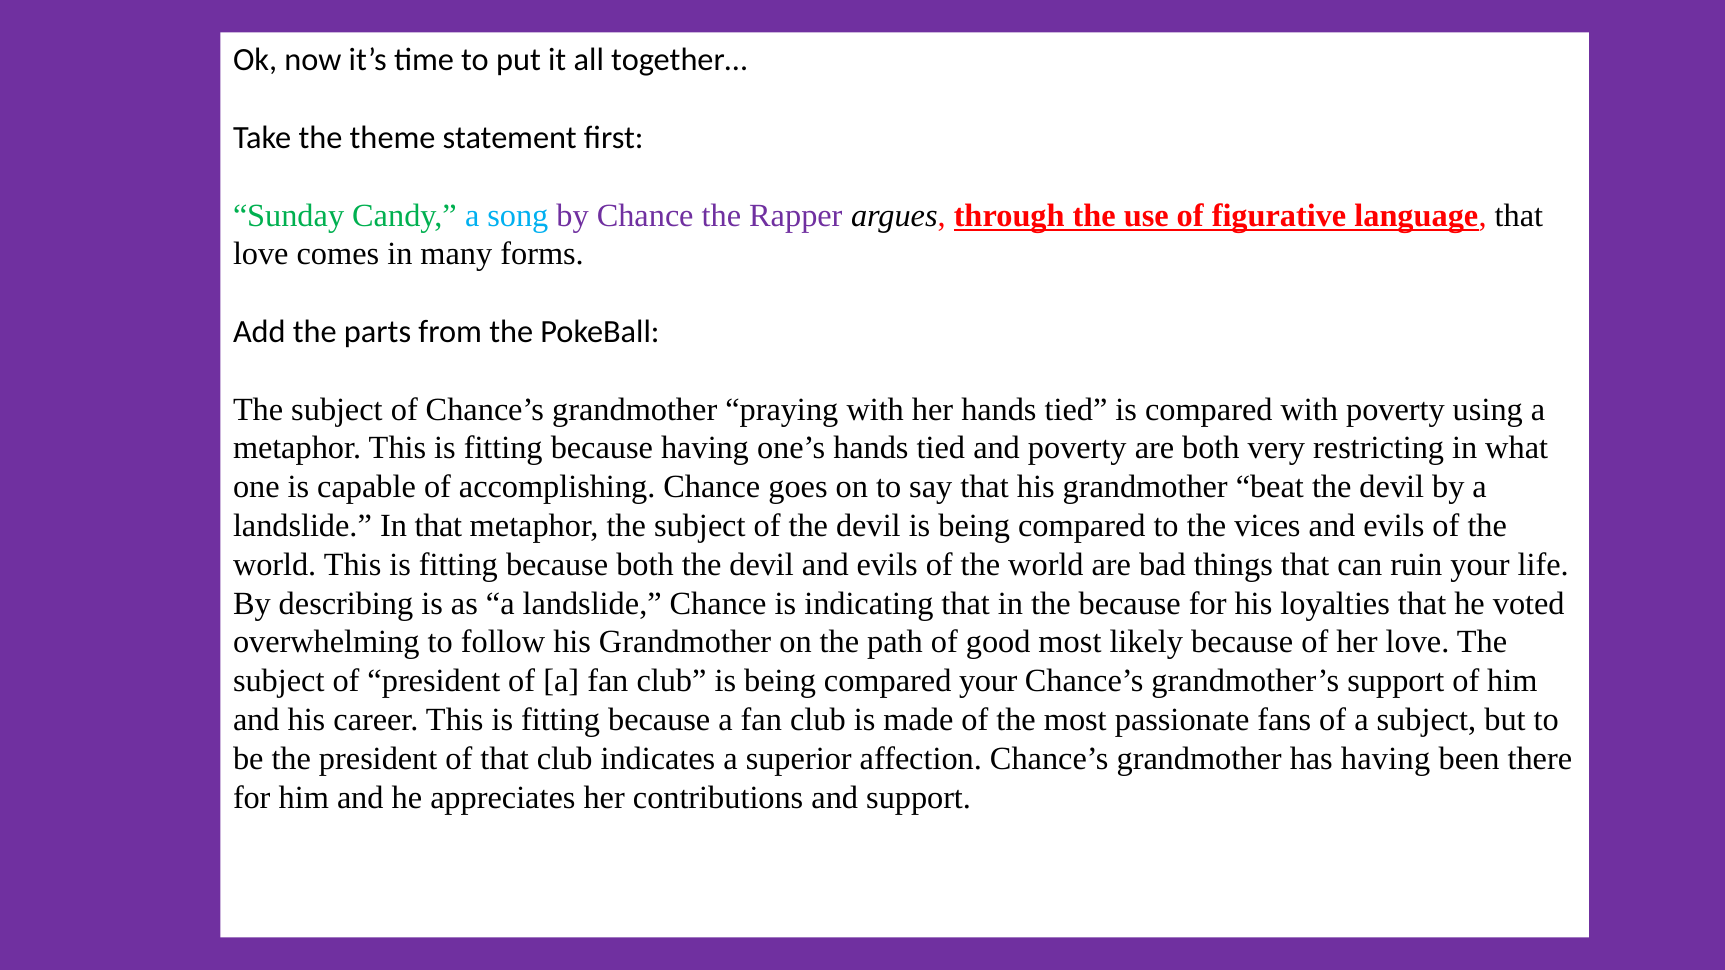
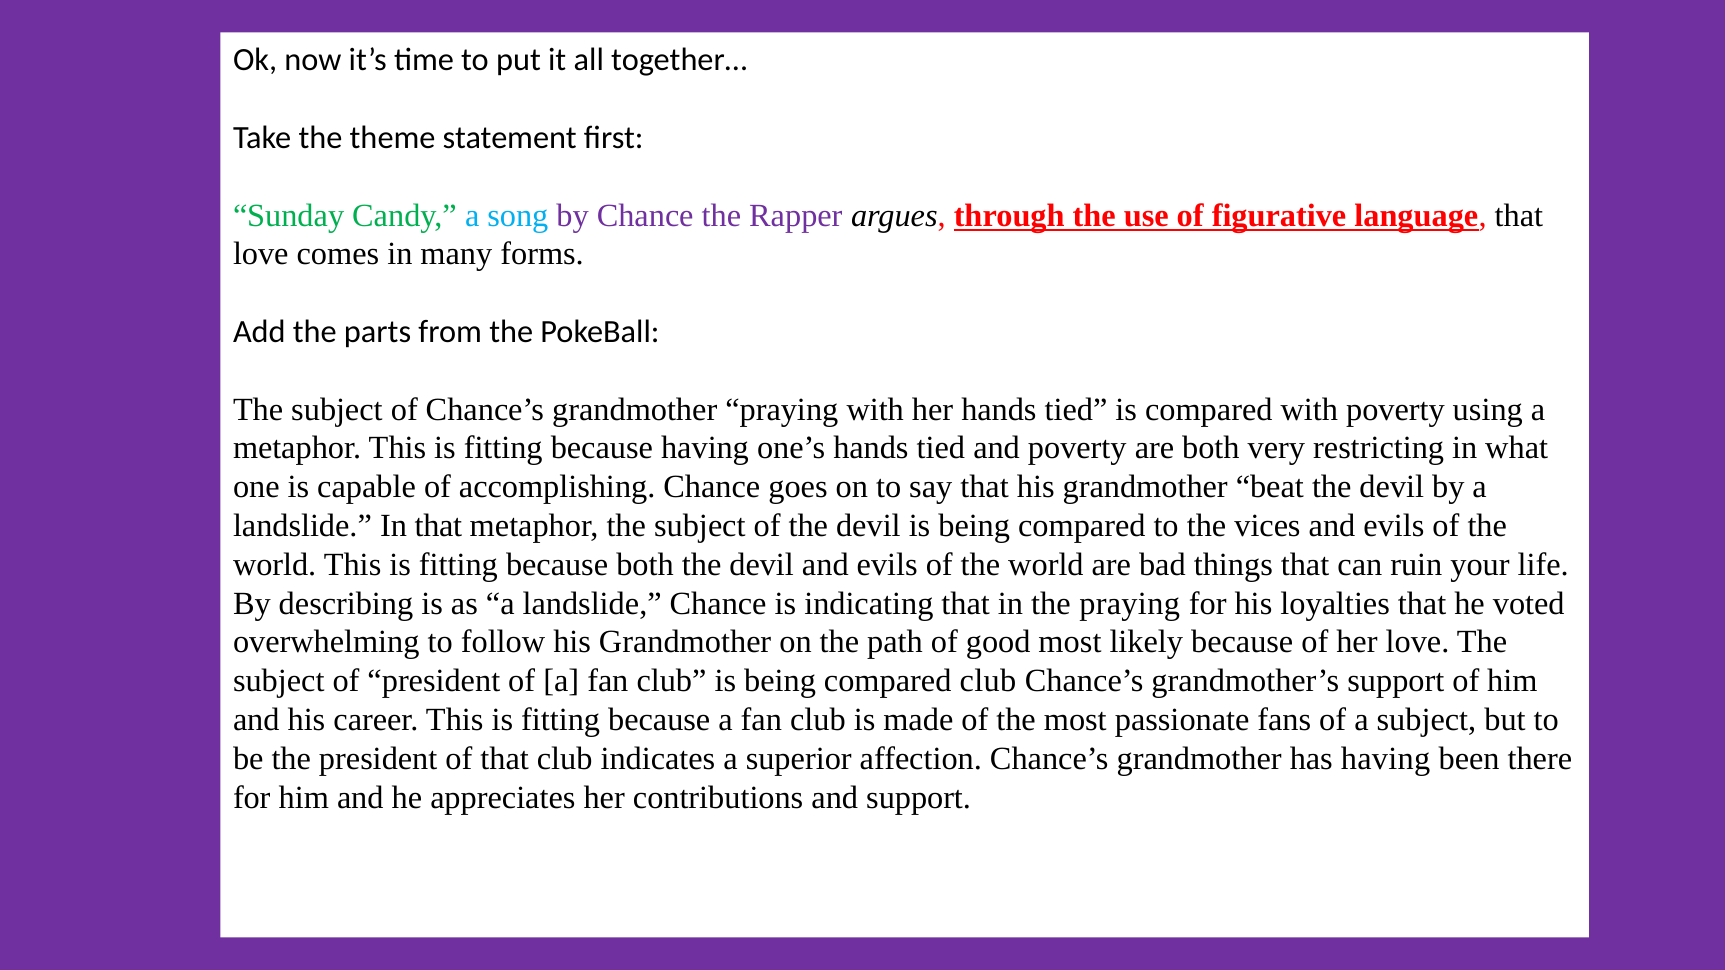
the because: because -> praying (1130, 604)
compared your: your -> club (988, 681)
